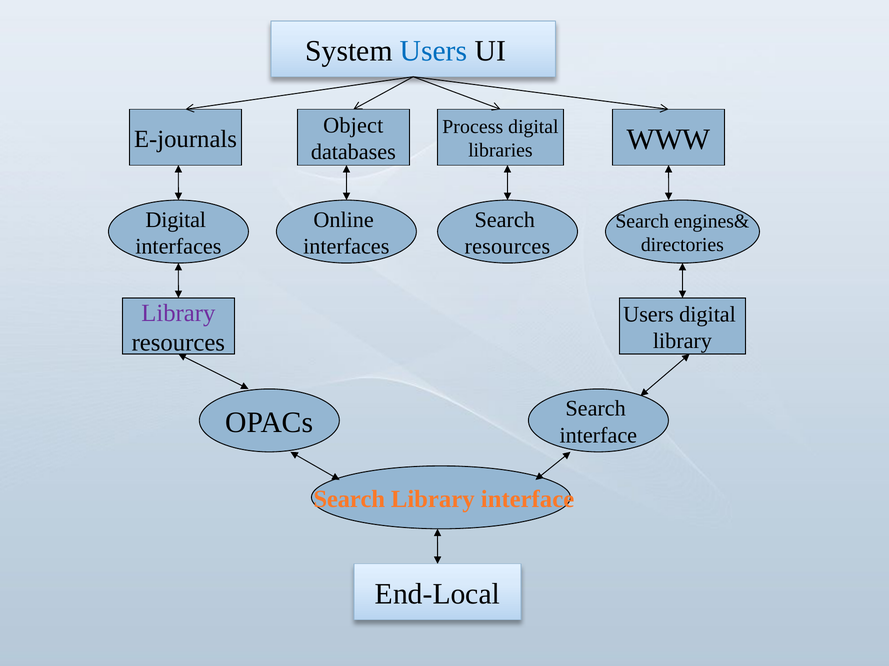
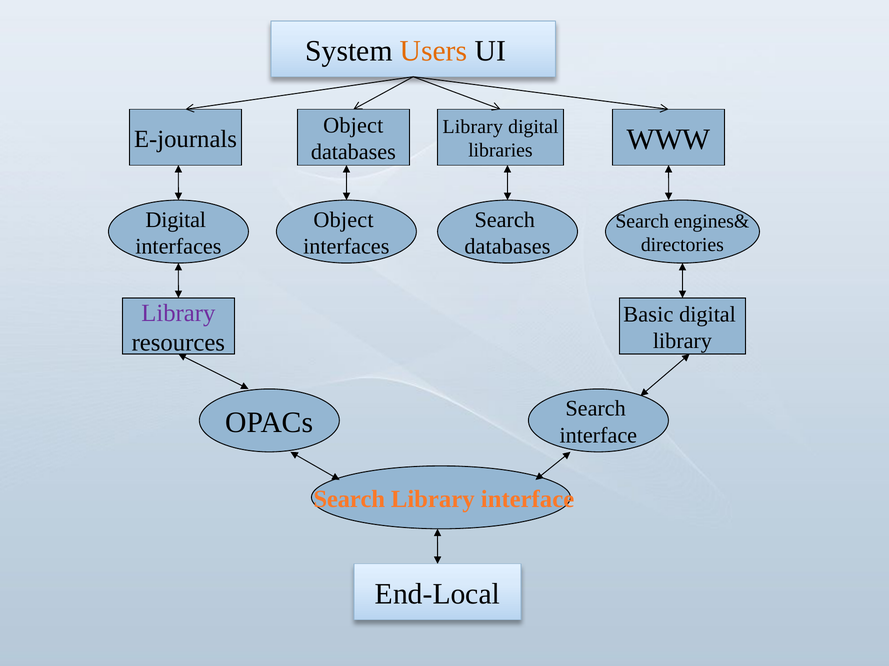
Users colour: blue -> orange (434, 51)
Process: Process -> Library (473, 127)
Online: Online -> Object (343, 220)
resources: resources -> databases (507, 247)
Users: Users -> Basic (648, 315)
